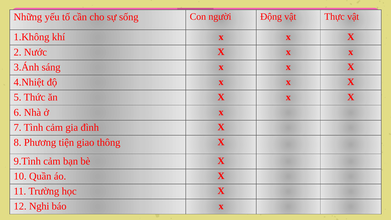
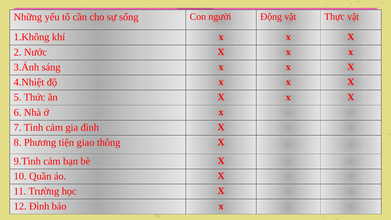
12 Nghi: Nghi -> Đình (39, 206)
